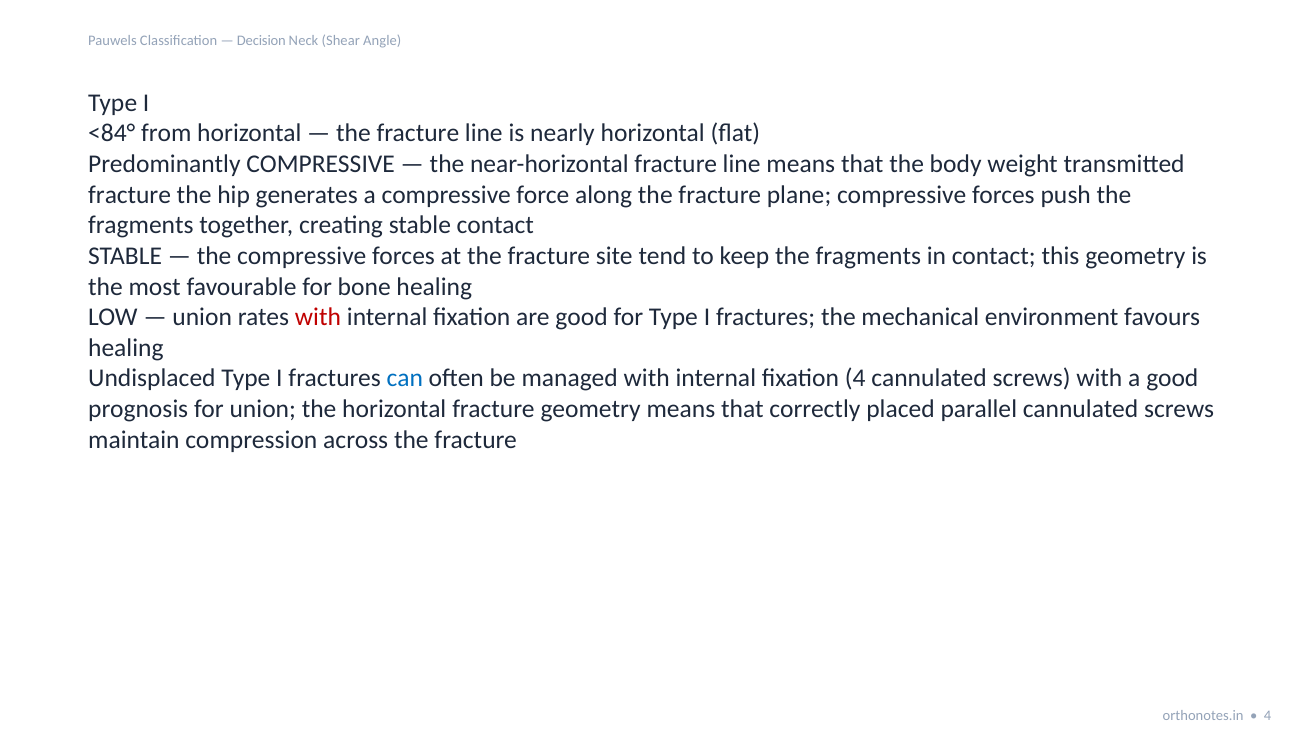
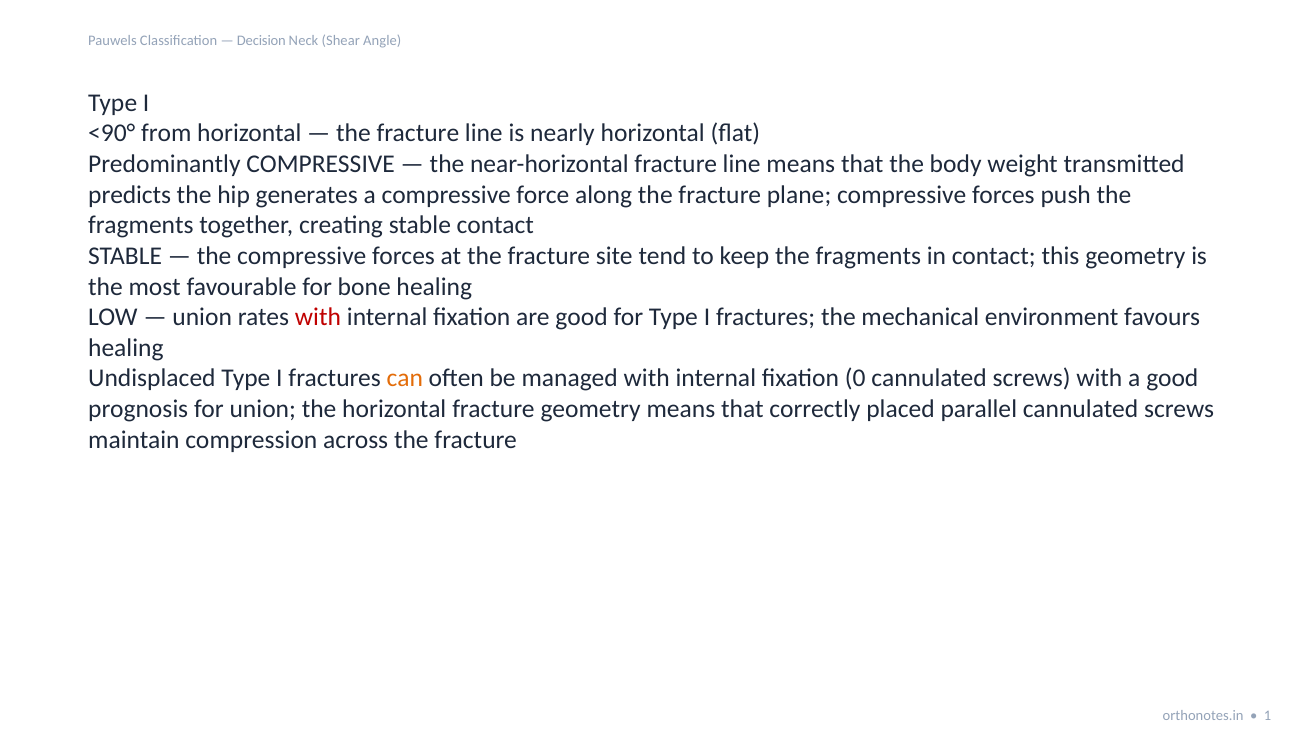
<84°: <84° -> <90° (112, 134)
fracture: fracture -> predicts (130, 195)
can colour: blue -> orange (405, 379)
fixation 4: 4 -> 0 (855, 379)
4: 4 -> 1 (1268, 716)
